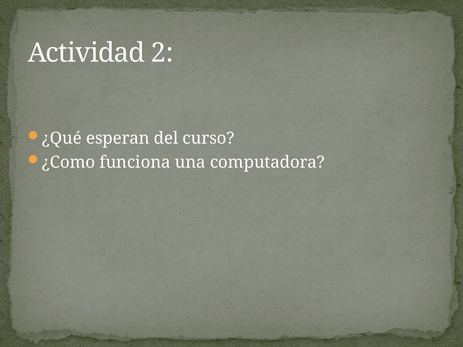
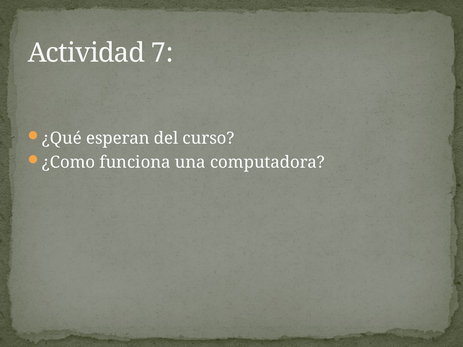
2: 2 -> 7 (162, 53)
